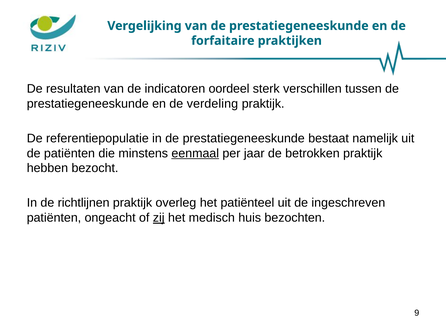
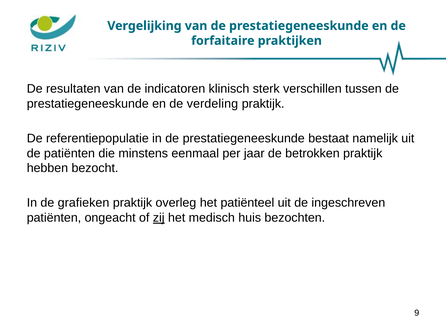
oordeel: oordeel -> klinisch (229, 89)
eenmaal underline: present -> none (195, 153)
richtlijnen: richtlijnen -> grafieken (84, 203)
